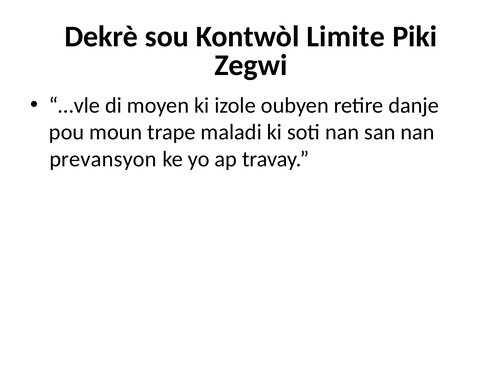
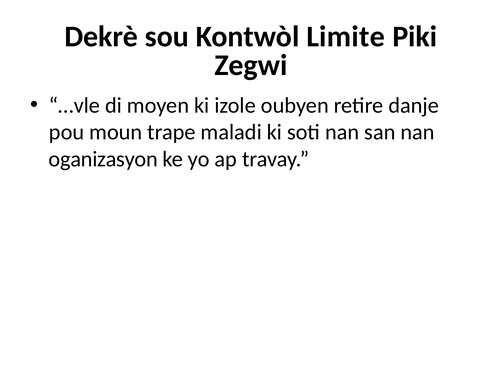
prevansyon: prevansyon -> oganizasyon (103, 159)
